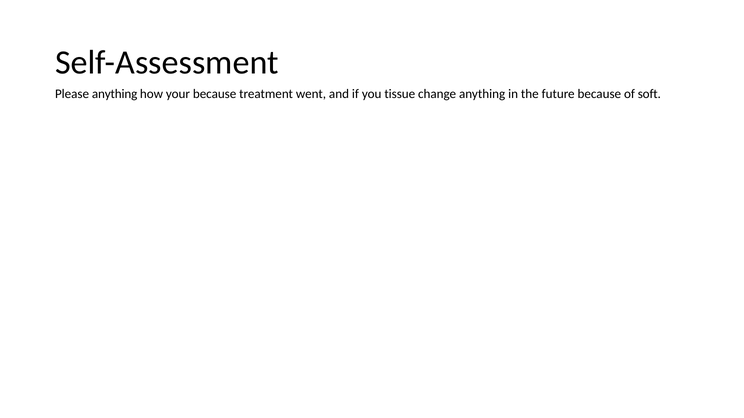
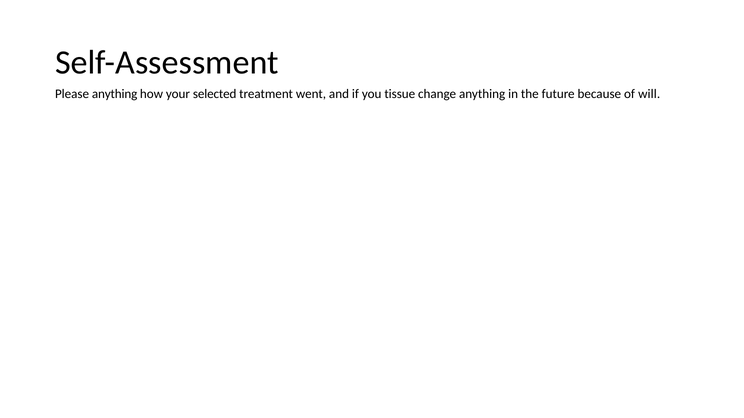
your because: because -> selected (215, 94)
soft: soft -> will (649, 94)
